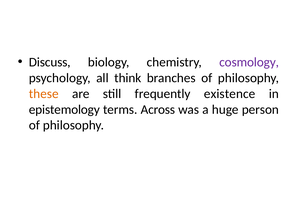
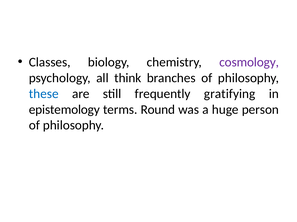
Discuss: Discuss -> Classes (50, 62)
these colour: orange -> blue (44, 94)
existence: existence -> gratifying (230, 94)
Across: Across -> Round (158, 110)
